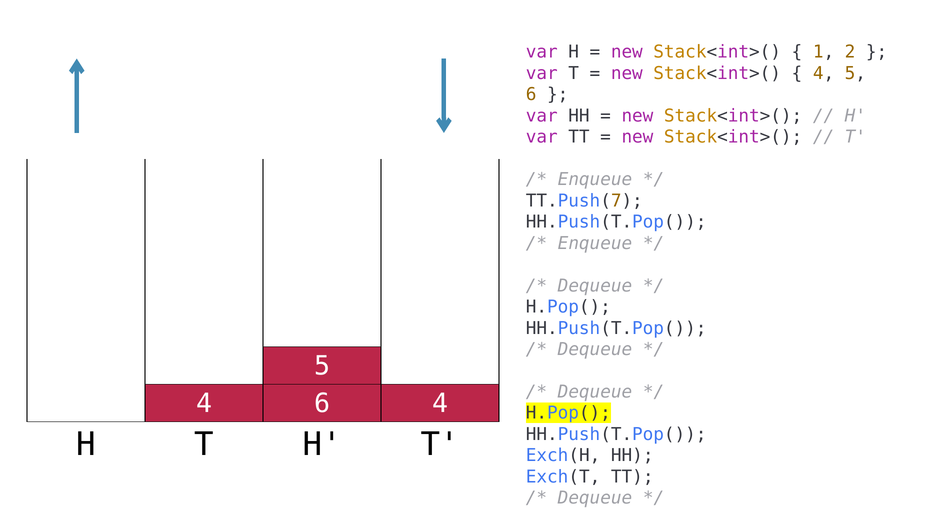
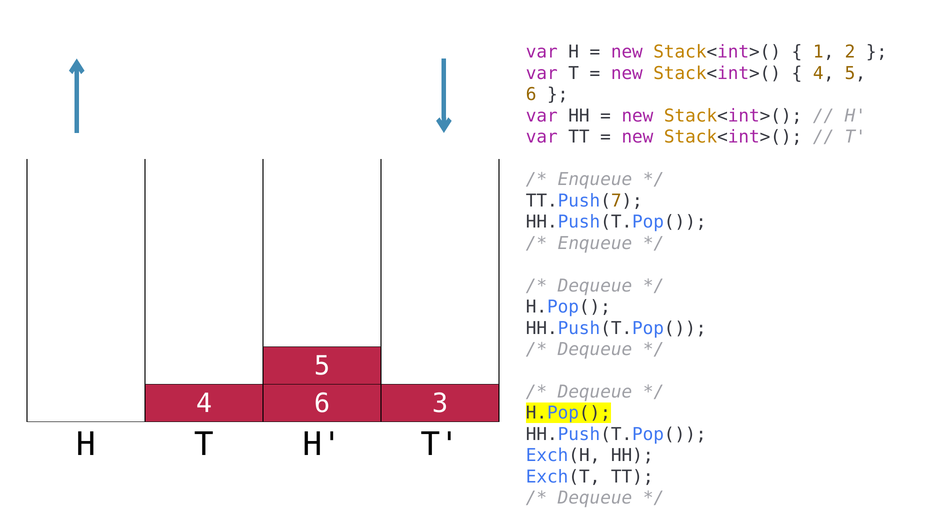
6 4: 4 -> 3 (440, 403)
